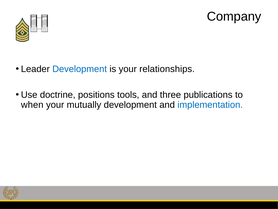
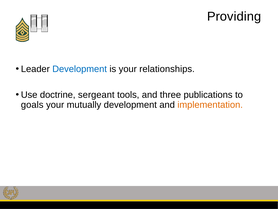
Company: Company -> Providing (234, 17)
positions: positions -> sergeant (96, 95)
when: when -> goals (32, 105)
implementation colour: blue -> orange (210, 105)
